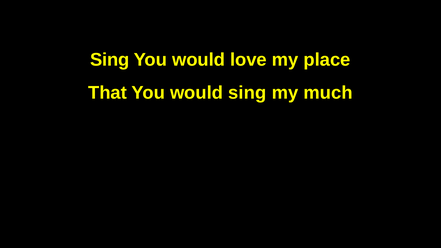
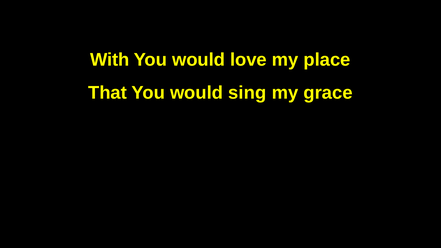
Sing: Sing -> With (110, 60)
much: much -> grace (328, 93)
